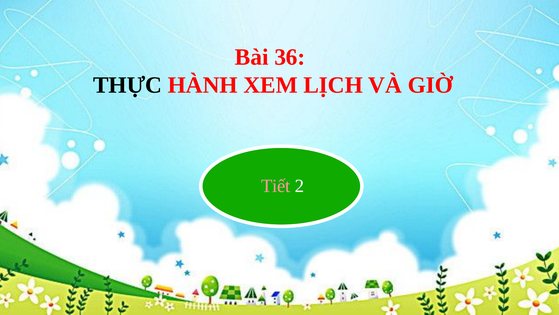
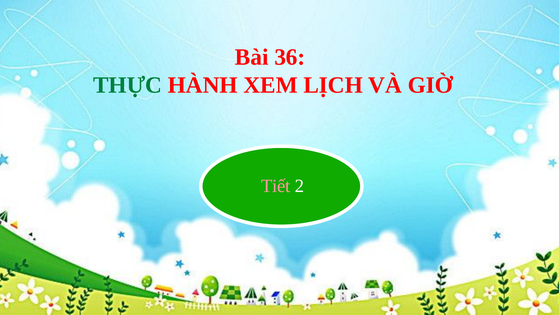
THỰC colour: black -> green (128, 85)
